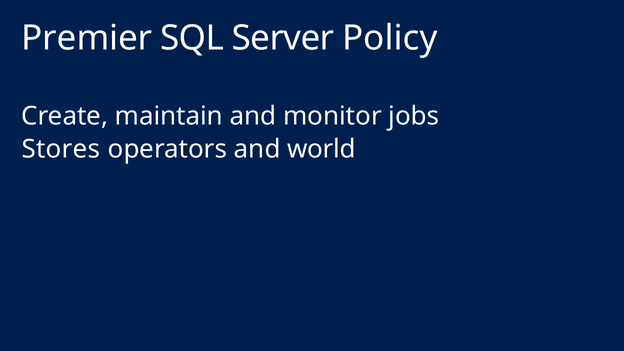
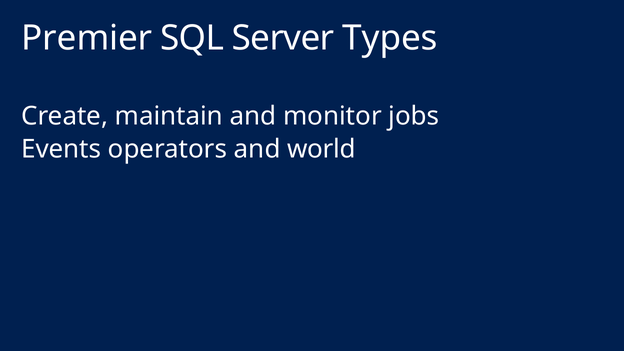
Policy: Policy -> Types (390, 38)
Stores: Stores -> Events (61, 149)
